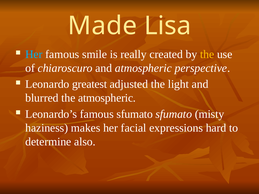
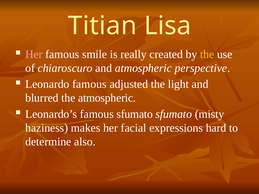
Made: Made -> Titian (102, 26)
Her colour: light blue -> pink (34, 54)
Leonardo greatest: greatest -> famous (89, 84)
